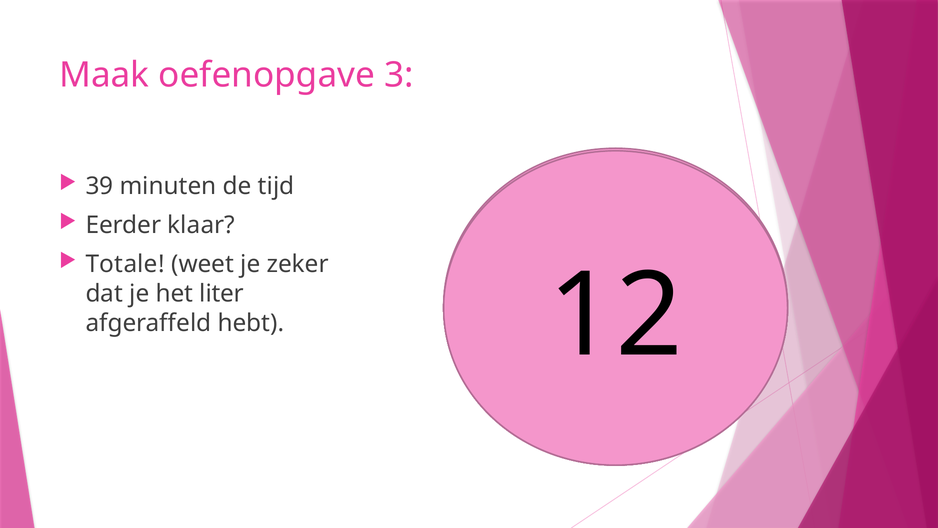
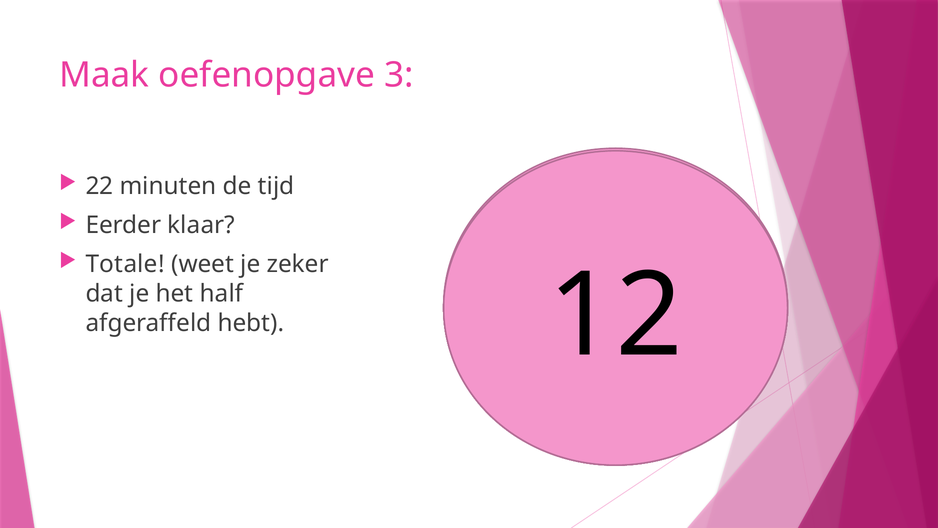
39: 39 -> 22 (99, 186)
liter: liter -> half (221, 293)
